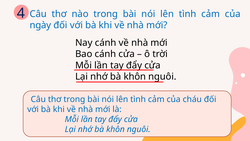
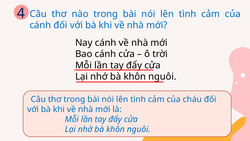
ngày: ngày -> cánh (40, 25)
